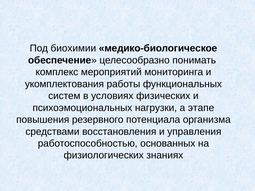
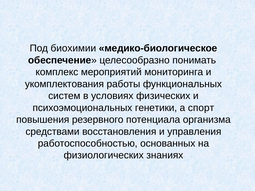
нагрузки: нагрузки -> генетики (156, 108)
этапе: этапе -> спорт (201, 108)
